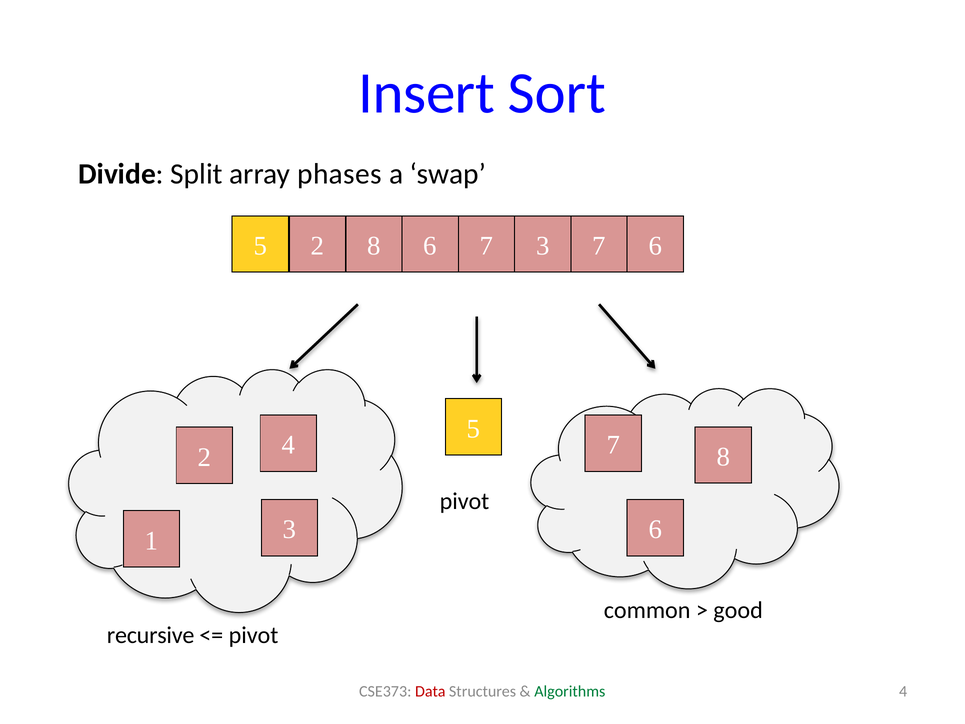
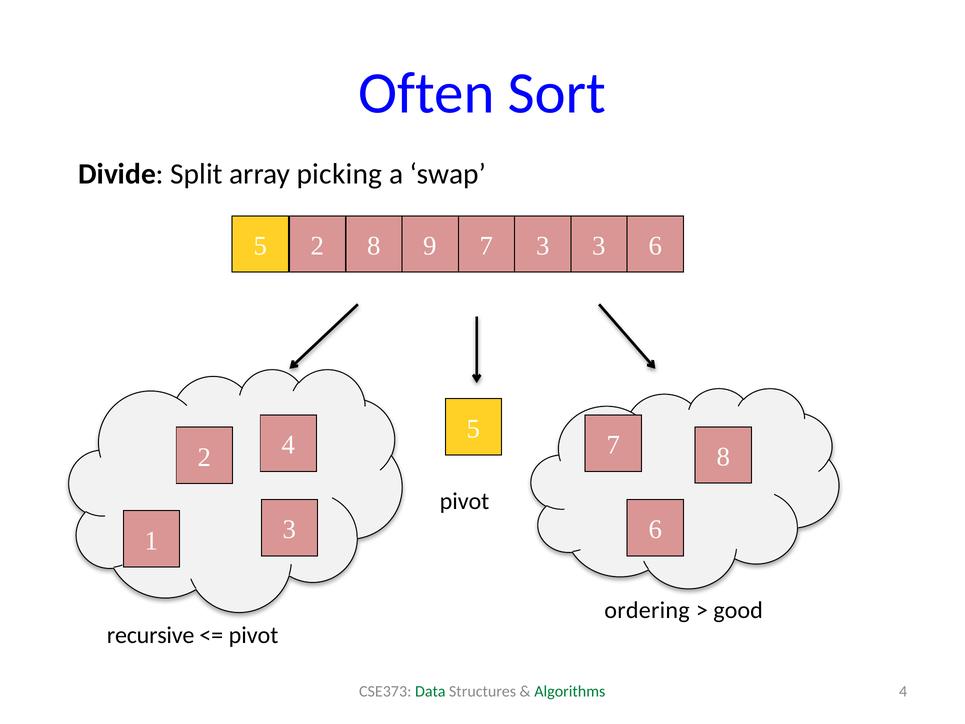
Insert: Insert -> Often (427, 93)
phases: phases -> picking (339, 174)
8 6: 6 -> 9 (430, 246)
7 3 7: 7 -> 3 (599, 246)
common: common -> ordering (647, 610)
Data colour: red -> green (430, 691)
